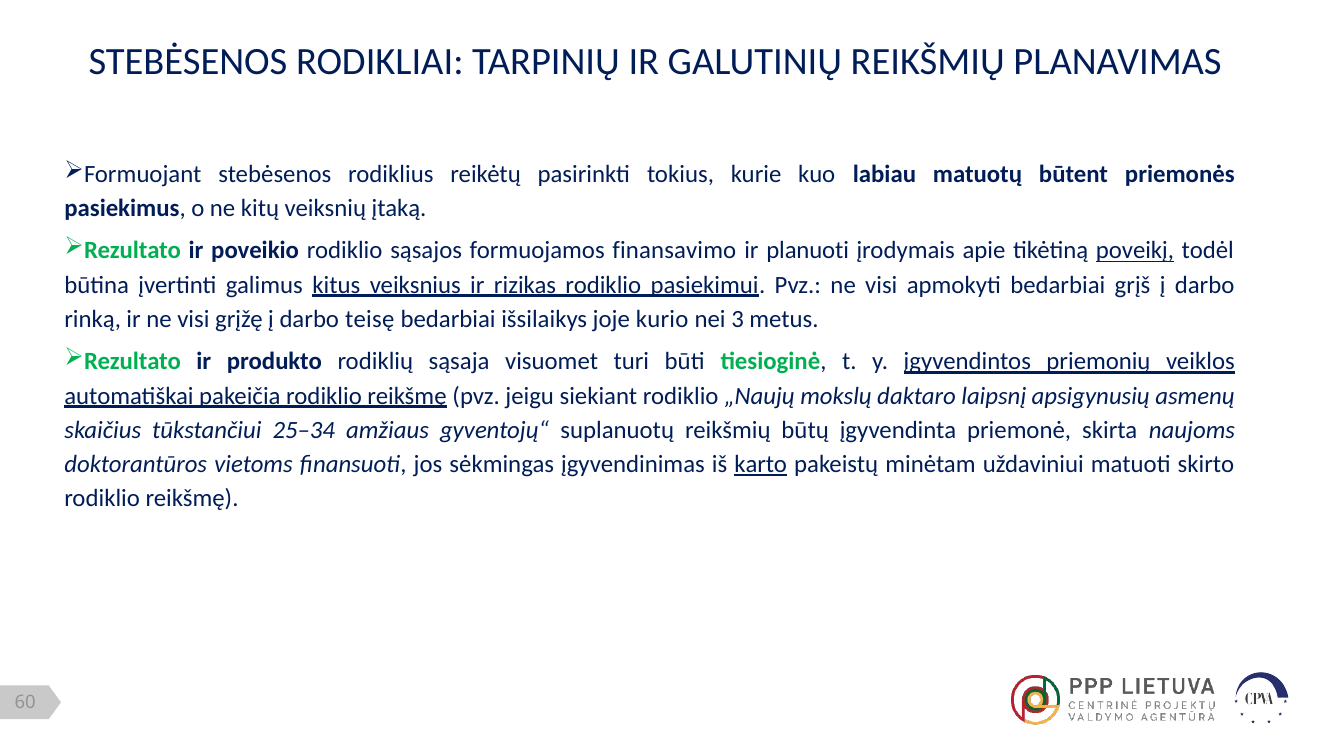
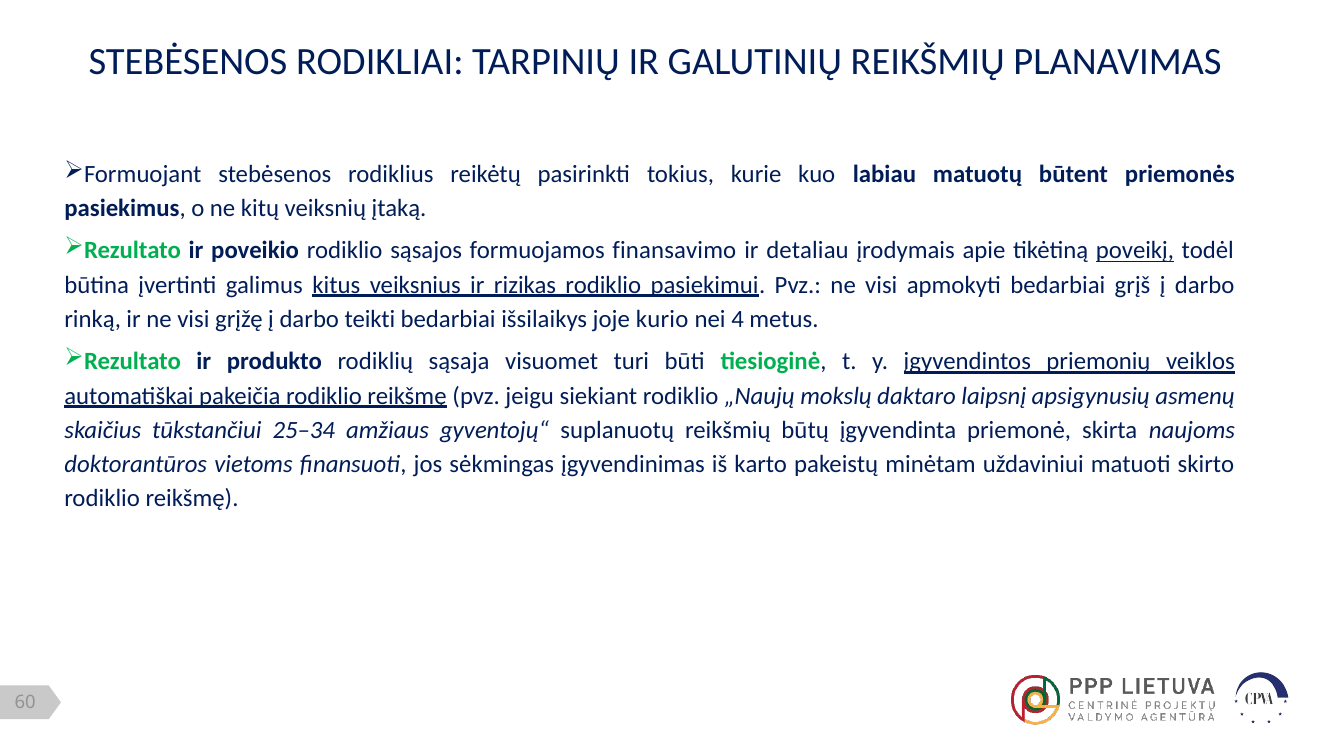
planuoti: planuoti -> detaliau (808, 251)
teisę: teisę -> teikti (370, 319)
3: 3 -> 4 (738, 319)
karto underline: present -> none (761, 464)
